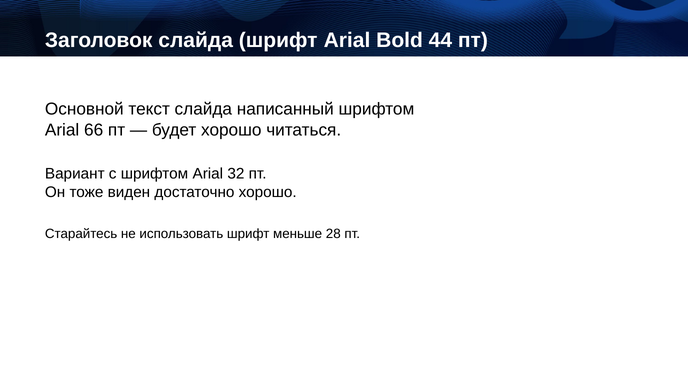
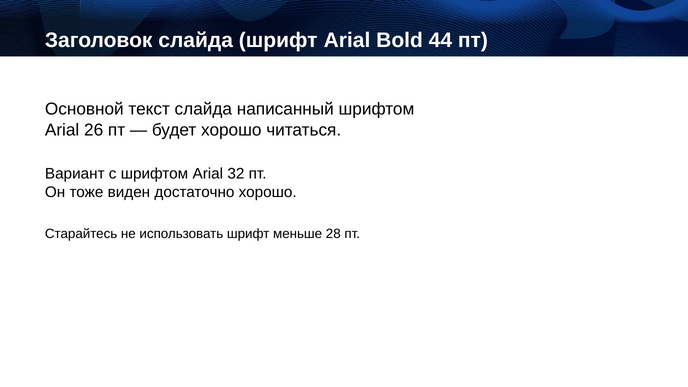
66: 66 -> 26 (94, 130)
